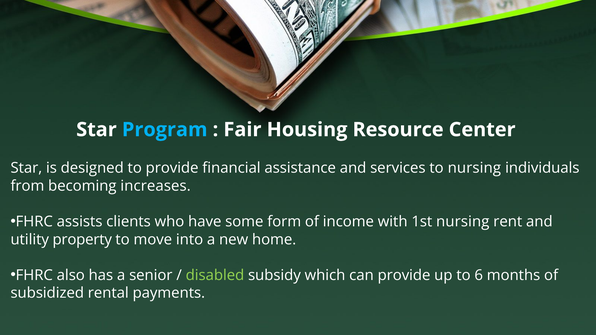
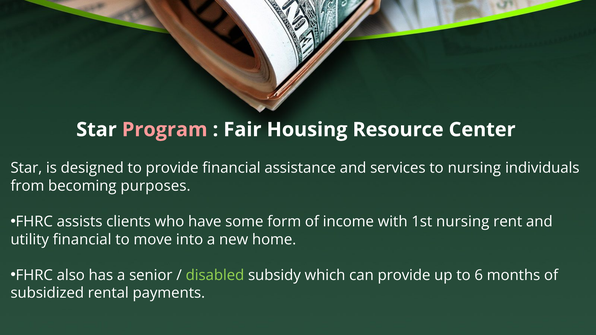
Program colour: light blue -> pink (165, 130)
increases: increases -> purposes (156, 186)
utility property: property -> financial (82, 240)
